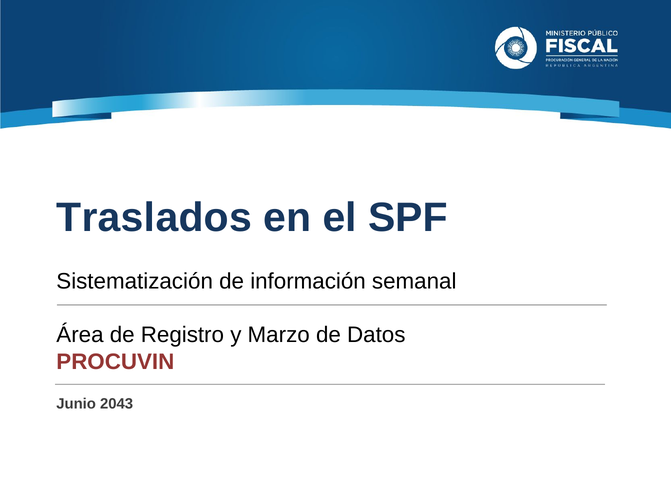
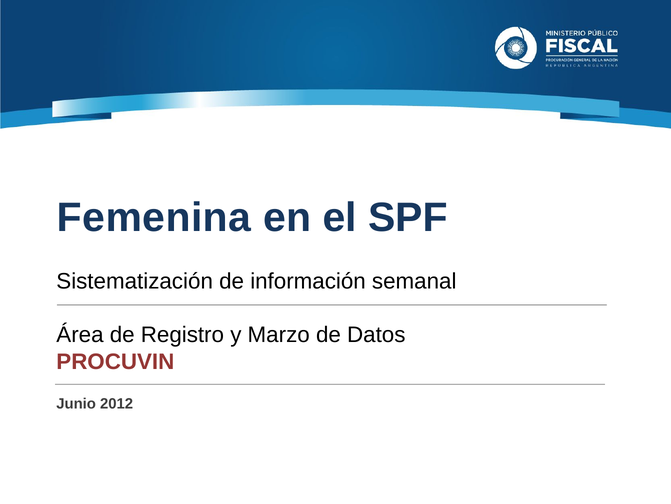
Traslados: Traslados -> Femenina (154, 217)
2043: 2043 -> 2012 (117, 403)
